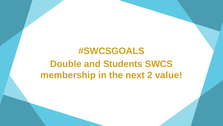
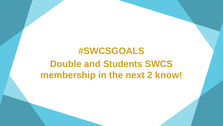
value: value -> know (169, 75)
